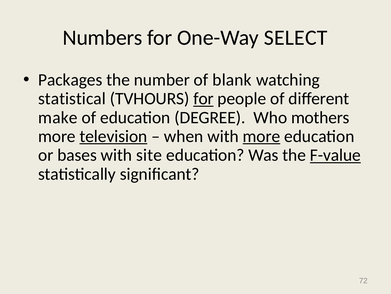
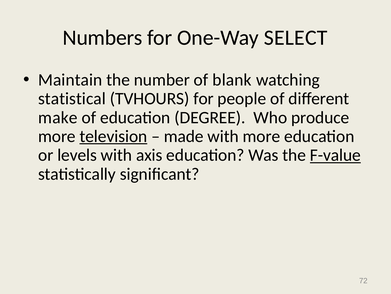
Packages: Packages -> Maintain (70, 80)
for underline: present -> none (203, 98)
mothers: mothers -> produce (320, 117)
when: when -> made (184, 136)
more underline: present -> none (261, 136)
bases: bases -> levels (77, 155)
site: site -> axis (149, 155)
